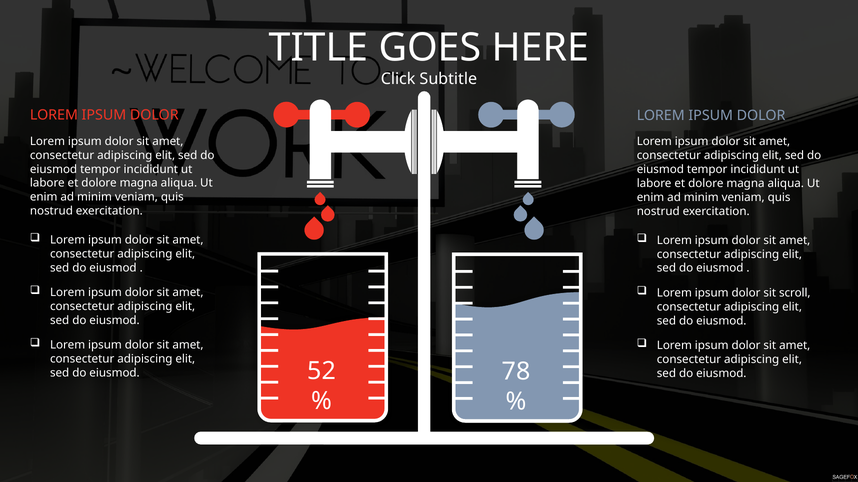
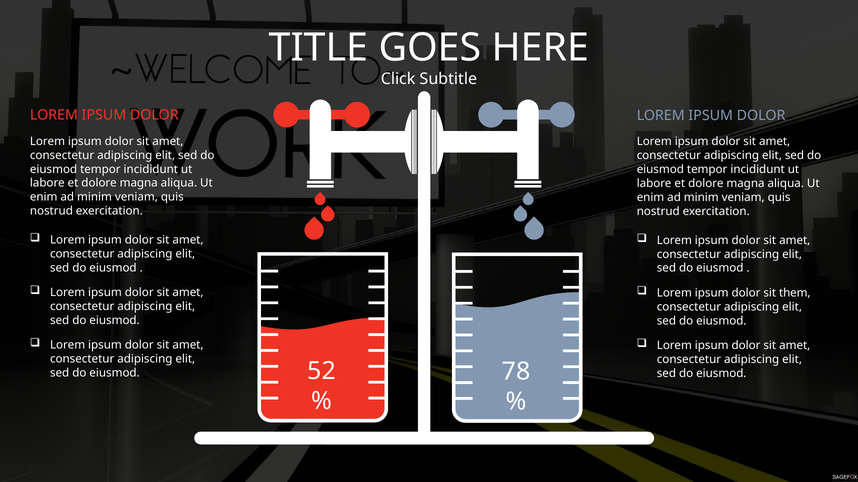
scroll: scroll -> them (795, 293)
